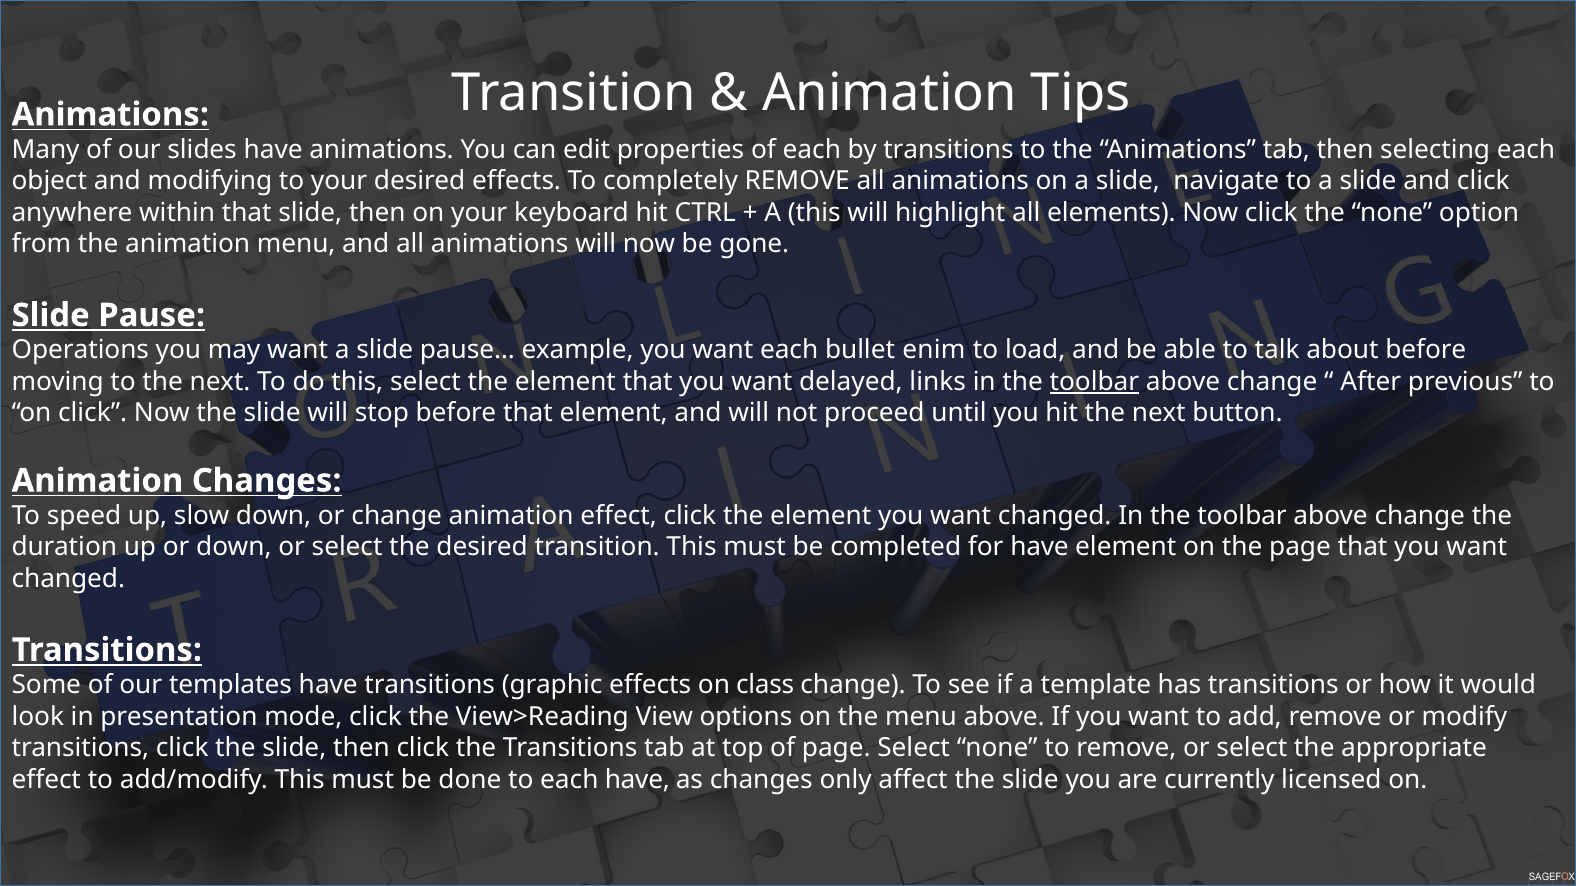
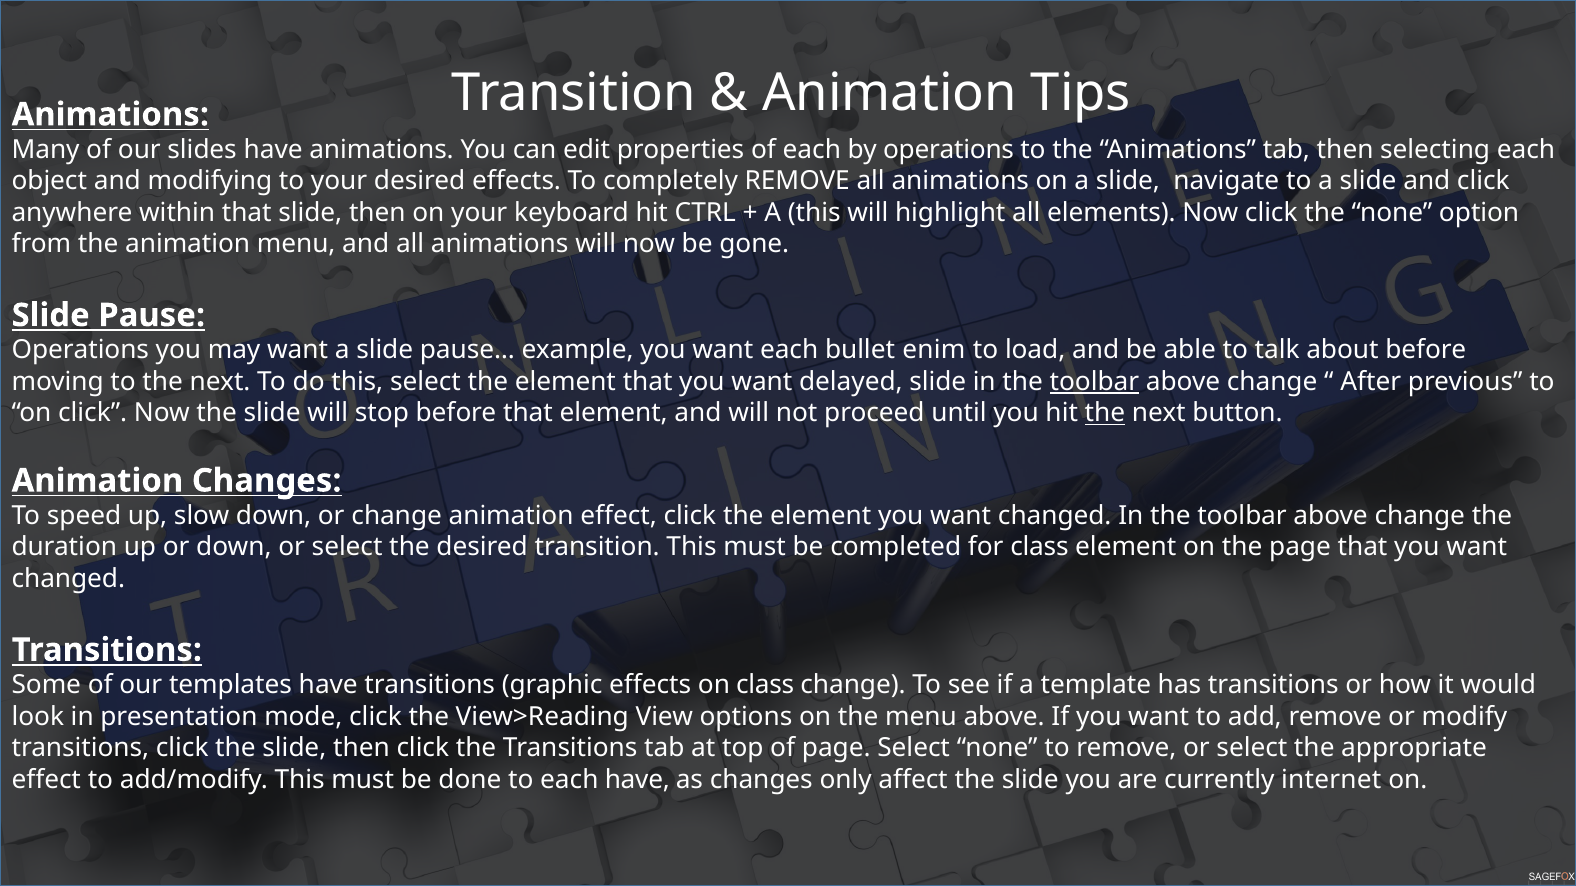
by transitions: transitions -> operations (949, 150)
delayed links: links -> slide (938, 382)
the underline: none -> present (1105, 414)
for have: have -> class (1039, 547)
licensed: licensed -> internet (1331, 780)
